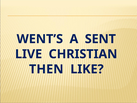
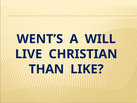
SENT: SENT -> WILL (100, 39)
THEN: THEN -> THAN (46, 69)
